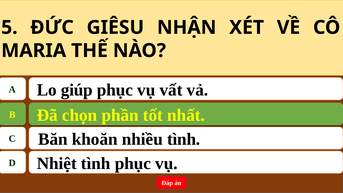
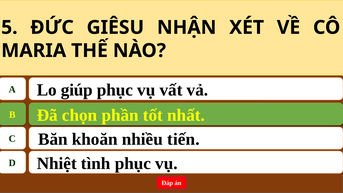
nhiều tình: tình -> tiến (183, 139)
